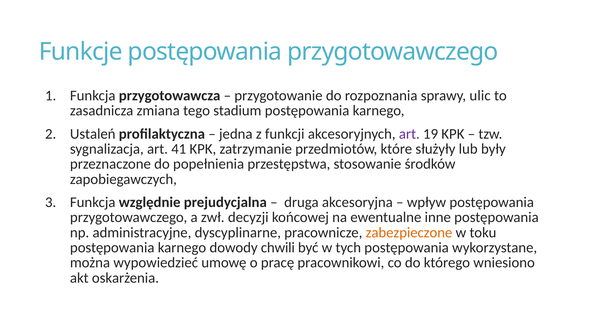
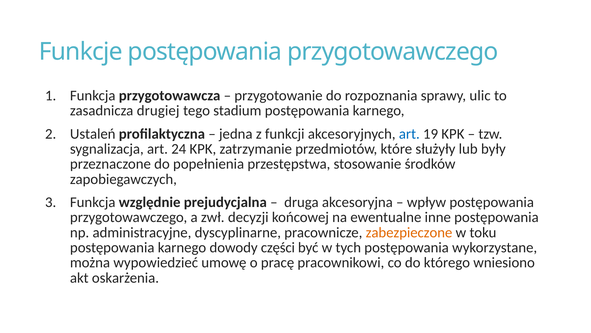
zmiana: zmiana -> drugiej (158, 111)
art colour: purple -> blue (409, 134)
41: 41 -> 24 (179, 149)
chwili: chwili -> części (278, 247)
